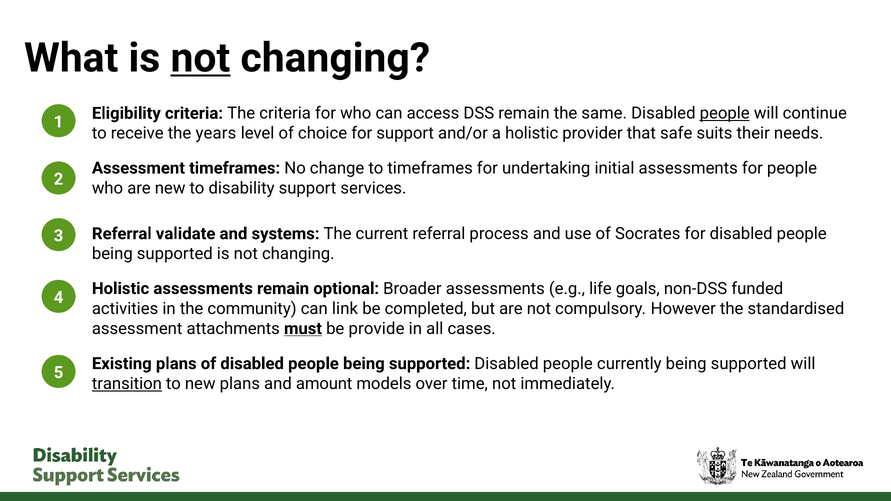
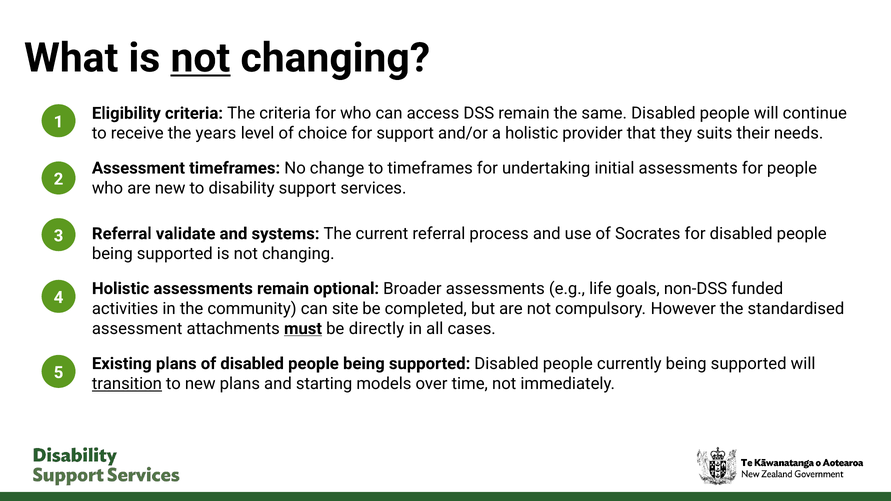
people underline: present -> none (725, 113)
safe: safe -> they (676, 133)
link: link -> site (345, 309)
provide: provide -> directly (377, 329)
amount: amount -> starting (324, 384)
